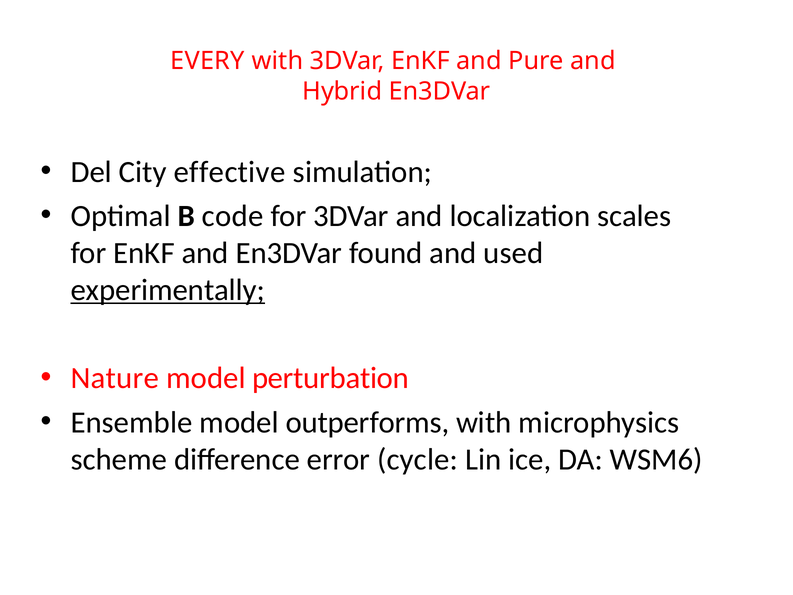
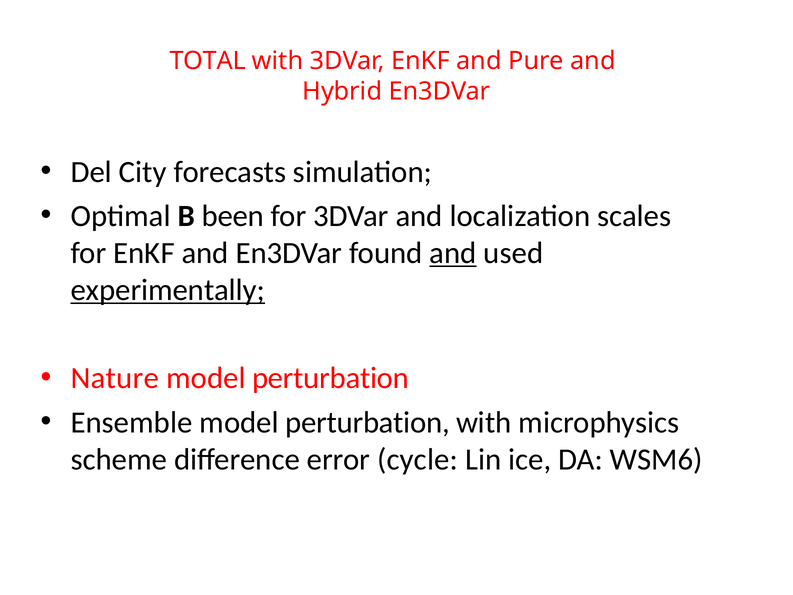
EVERY: EVERY -> TOTAL (208, 61)
effective: effective -> forecasts (230, 172)
code: code -> been (233, 216)
and underline: none -> present (453, 253)
outperforms: outperforms -> perturbation (368, 422)
